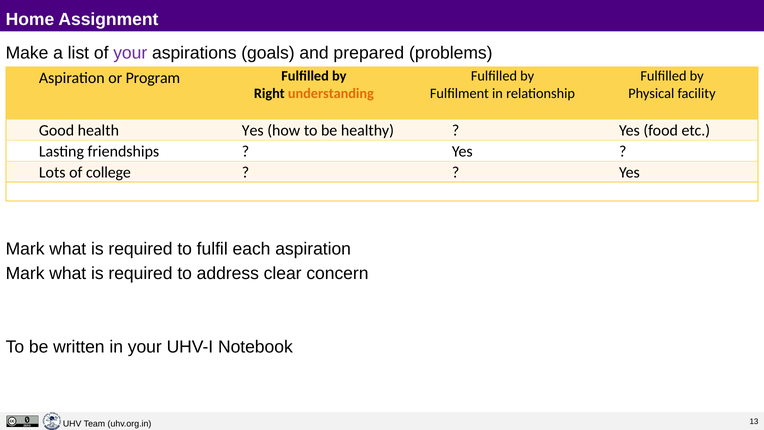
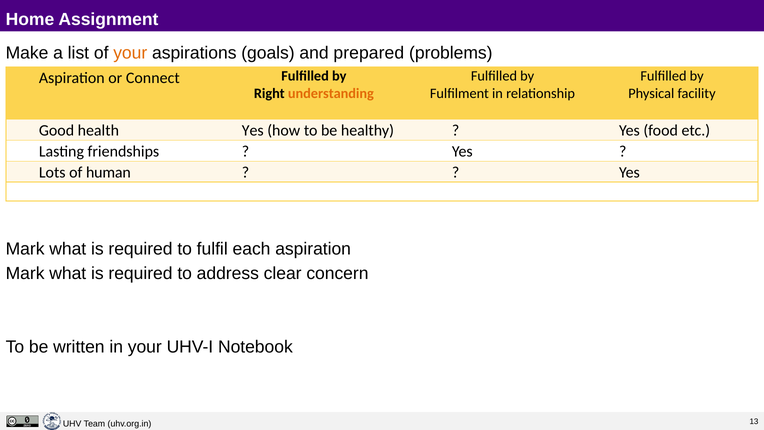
your colour: purple -> orange (130, 53)
Program: Program -> Connect (153, 78)
college: college -> human (108, 172)
